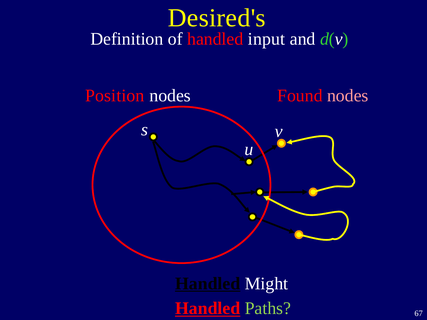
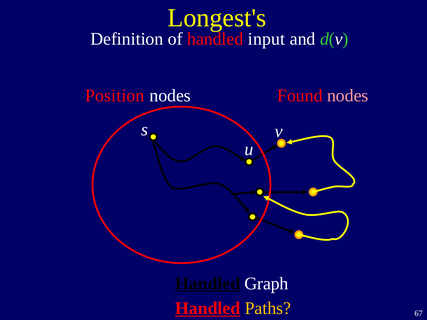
Desired's: Desired's -> Longest's (217, 18)
Might: Might -> Graph (267, 284)
Paths colour: light green -> yellow (268, 309)
